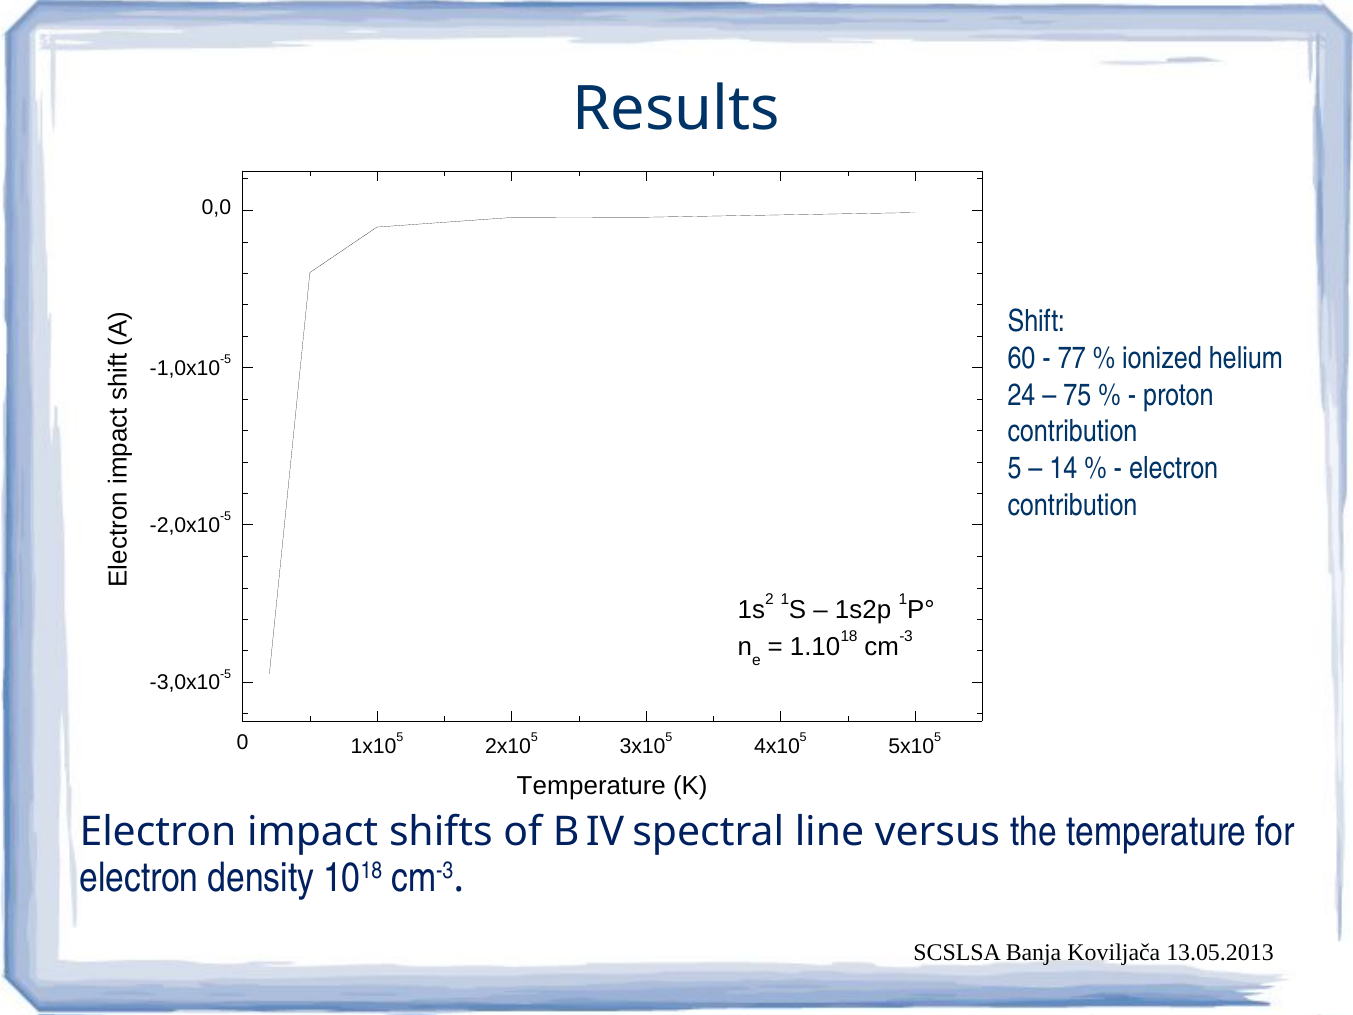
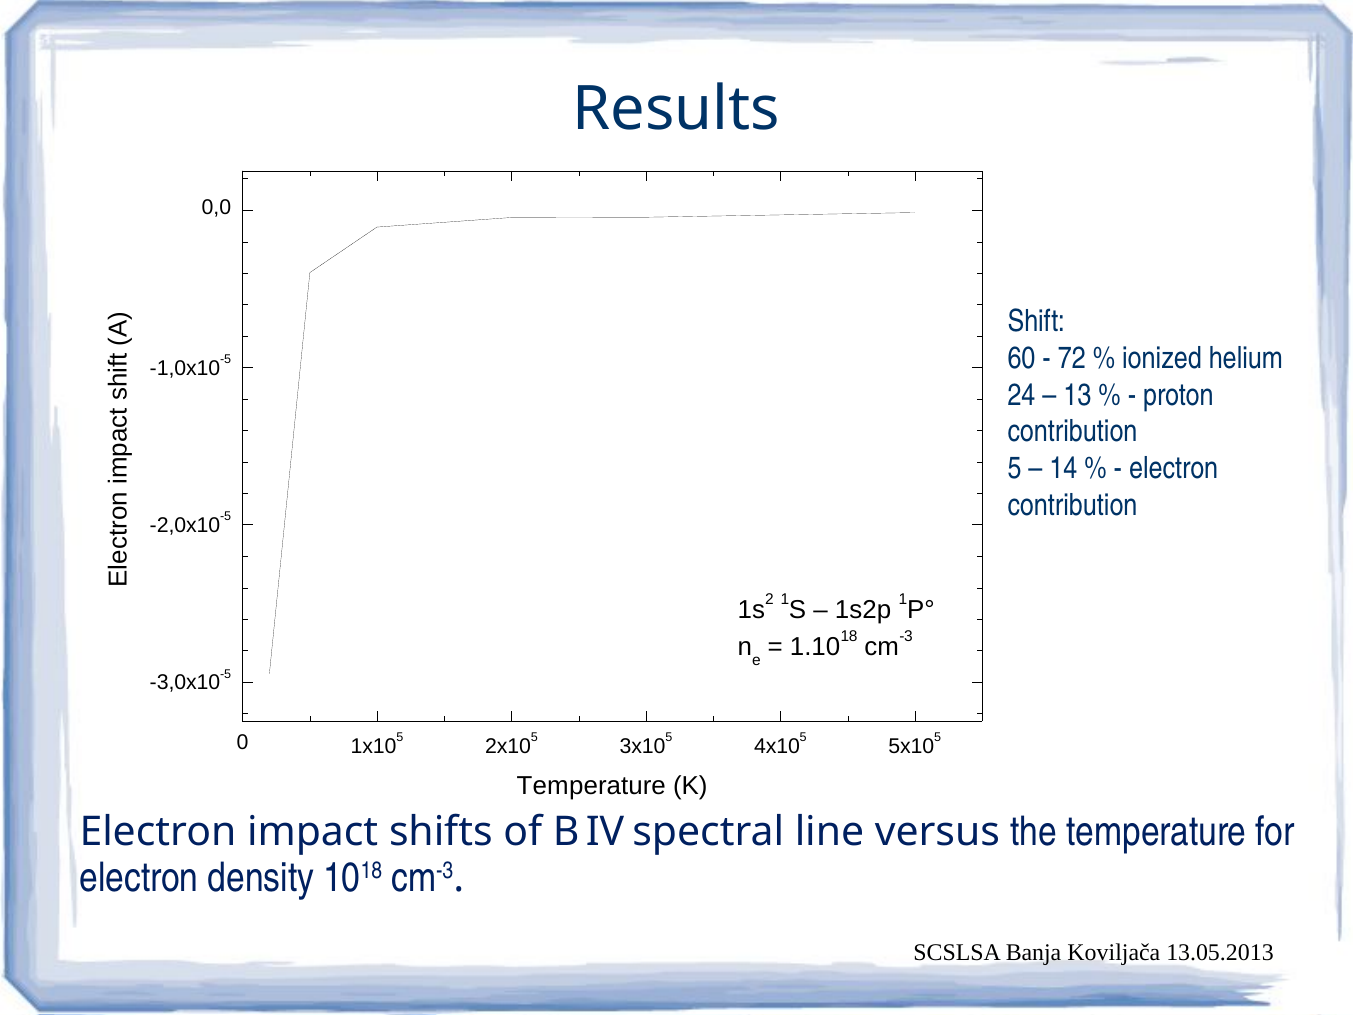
77: 77 -> 72 (1072, 358)
75: 75 -> 13 (1077, 395)
